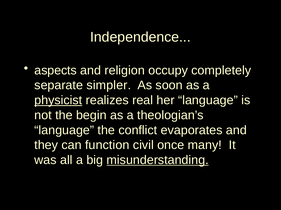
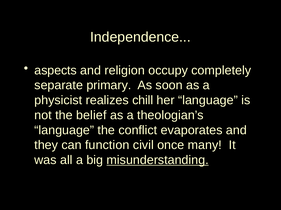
simpler: simpler -> primary (109, 86)
physicist underline: present -> none (58, 101)
real: real -> chill (143, 101)
begin: begin -> belief (91, 116)
